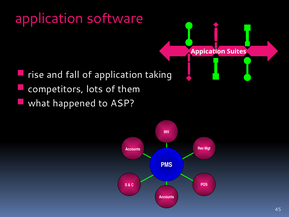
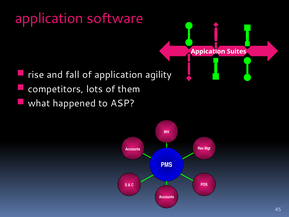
taking: taking -> agility (159, 75)
